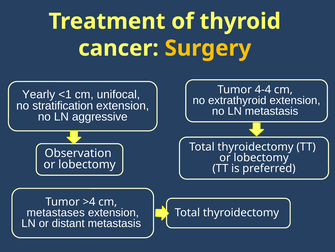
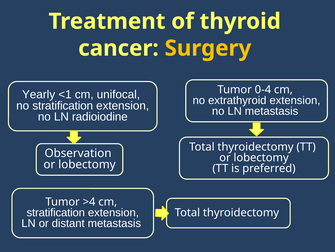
4-4: 4-4 -> 0-4 (263, 89)
aggressive: aggressive -> radioiodine (100, 117)
metastases: metastases -> stratification (56, 212)
